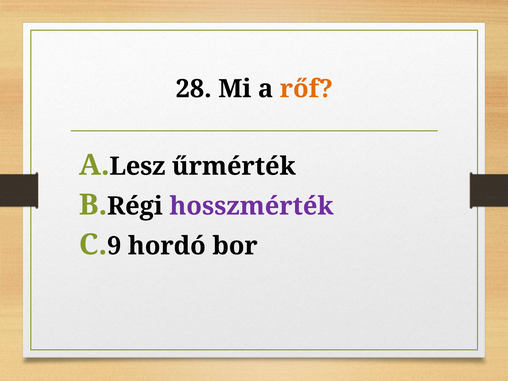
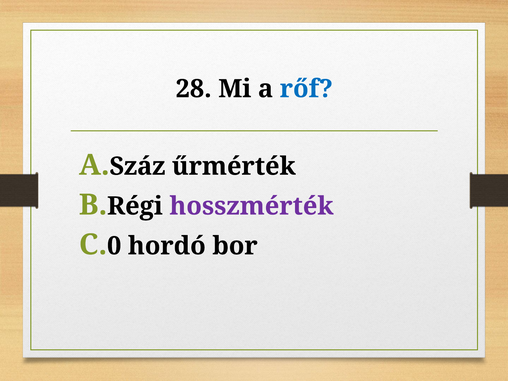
rőf colour: orange -> blue (306, 89)
Lesz: Lesz -> Száz (137, 166)
9: 9 -> 0 (114, 246)
